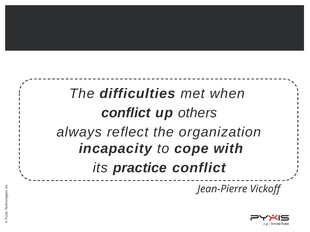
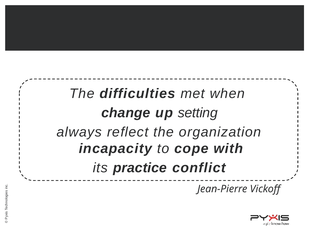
conflict: conflict -> change (126, 113)
others: others -> setting (198, 113)
